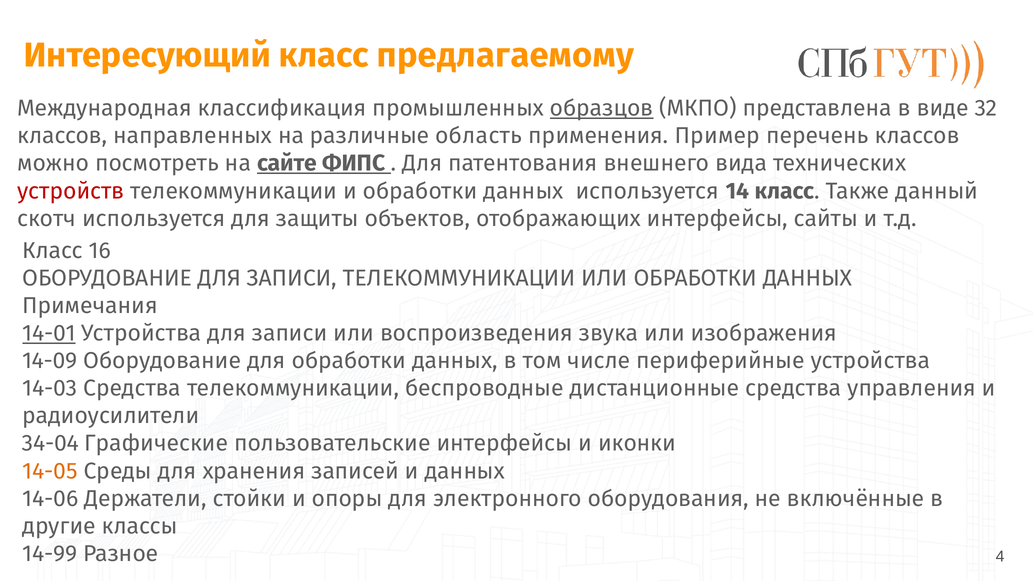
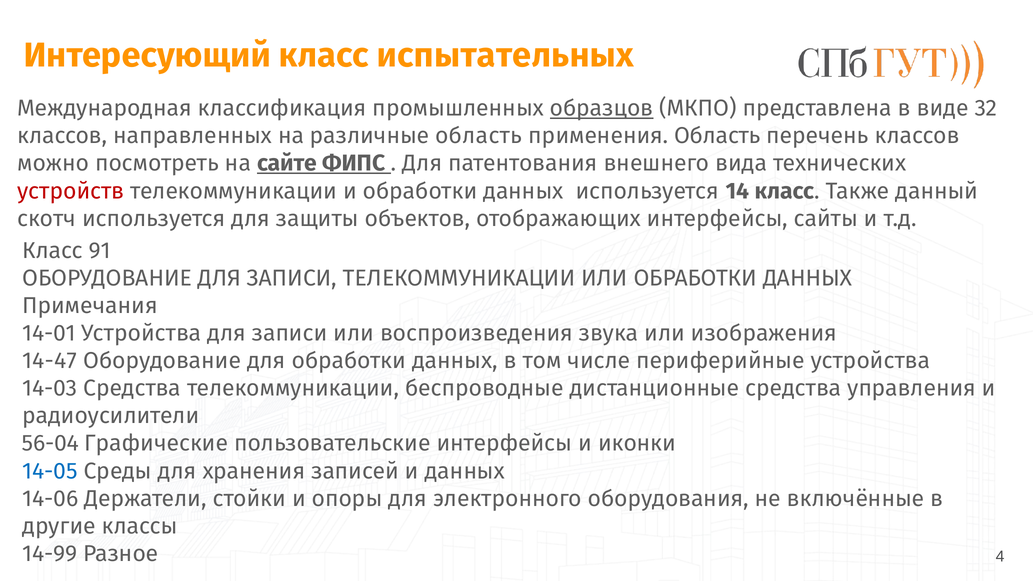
предлагаемому: предлагаемому -> испытательных (505, 55)
применения Пример: Пример -> Область (717, 136)
16: 16 -> 91 (100, 251)
14-01 underline: present -> none (49, 333)
14-09: 14-09 -> 14-47 (50, 361)
34-04: 34-04 -> 56-04 (50, 443)
14-05 colour: orange -> blue (50, 471)
